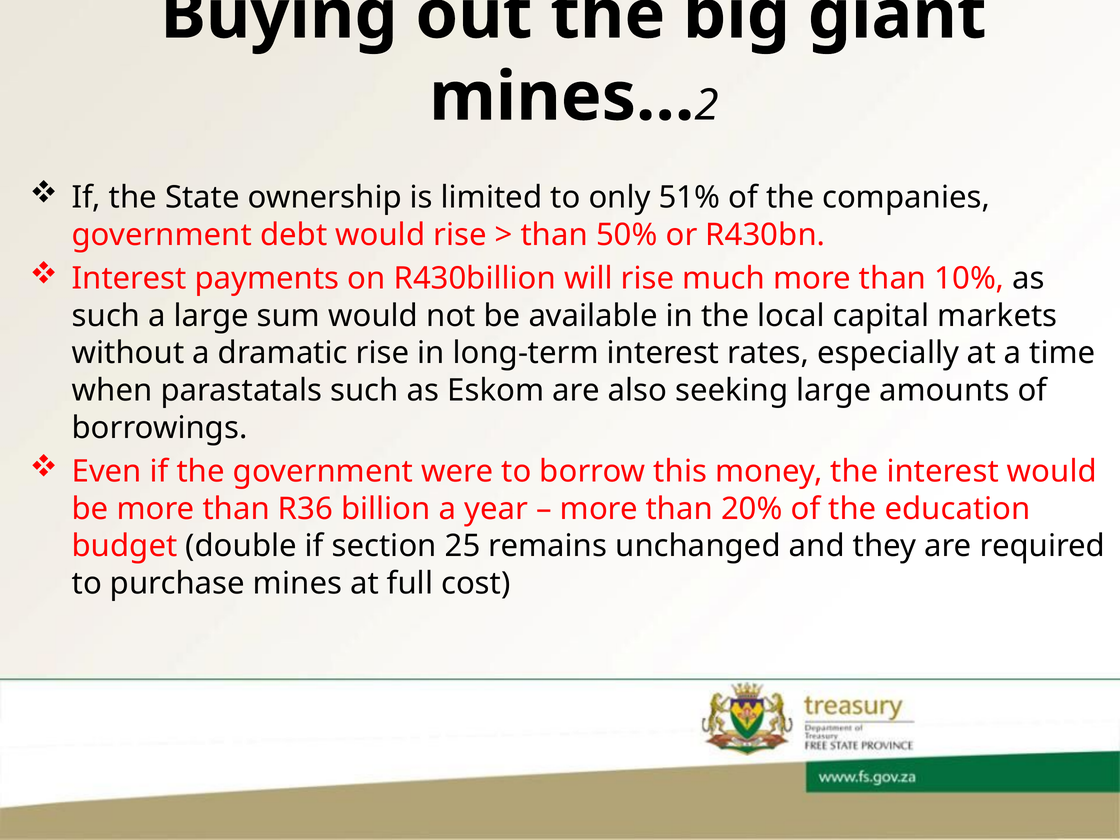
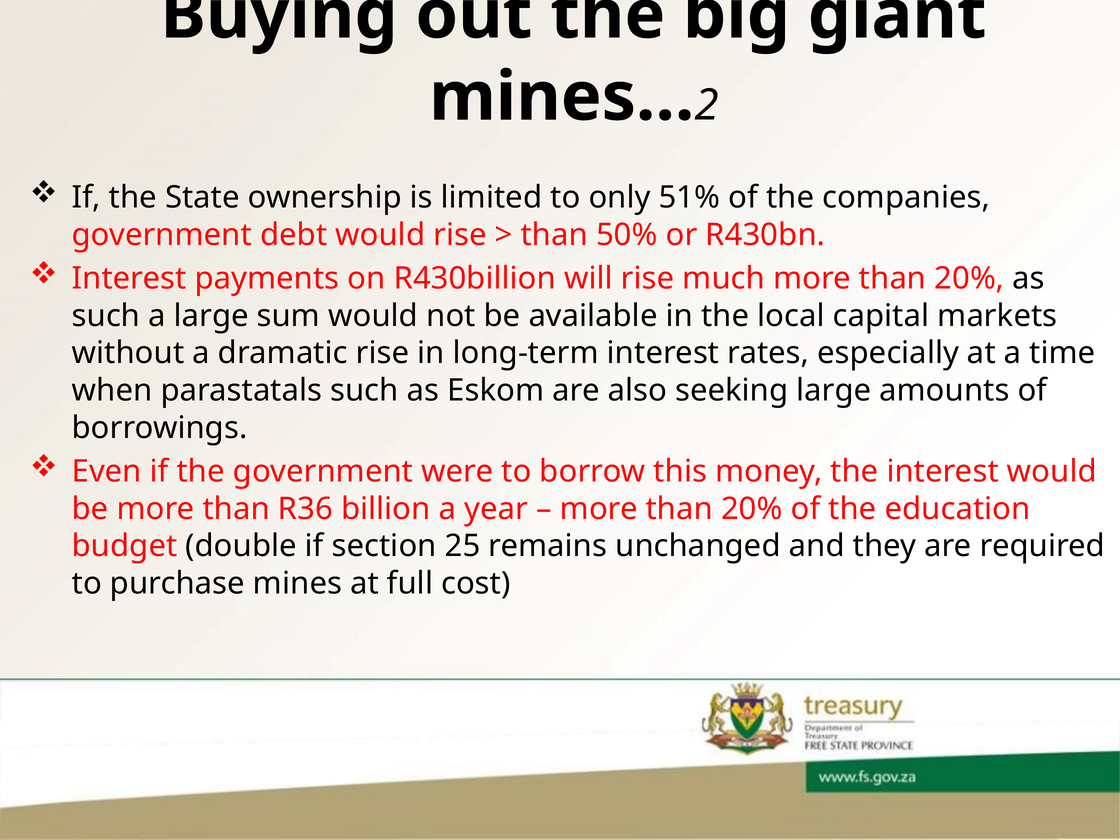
much more than 10%: 10% -> 20% (969, 279)
